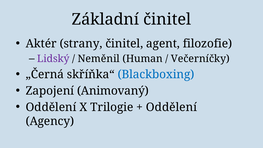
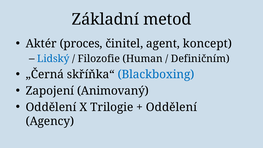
Základní činitel: činitel -> metod (167, 19)
strany: strany -> proces (81, 44)
filozofie: filozofie -> koncept (207, 44)
Lidský colour: purple -> blue (53, 59)
Neměnil: Neměnil -> Filozofie (99, 59)
Večerníčky: Večerníčky -> Definičním (200, 59)
